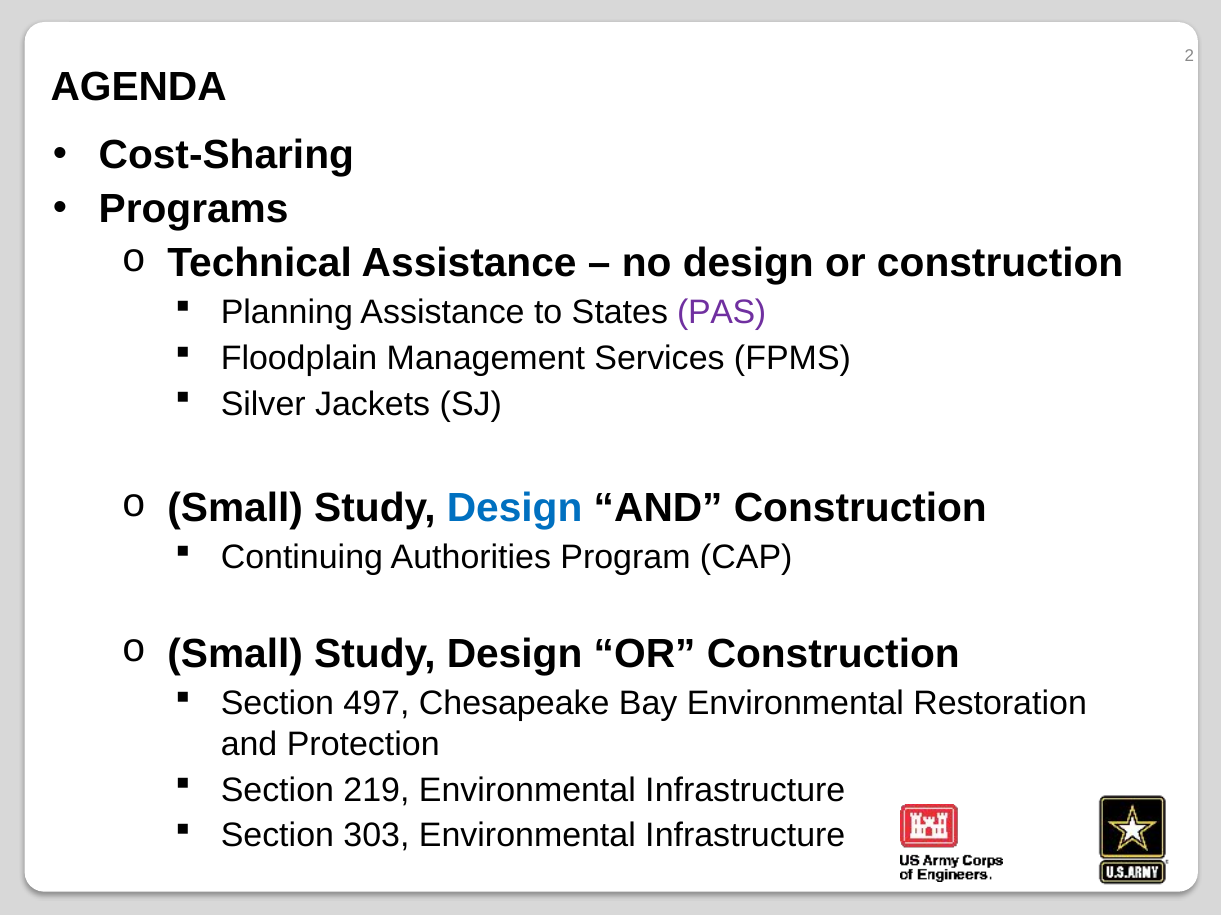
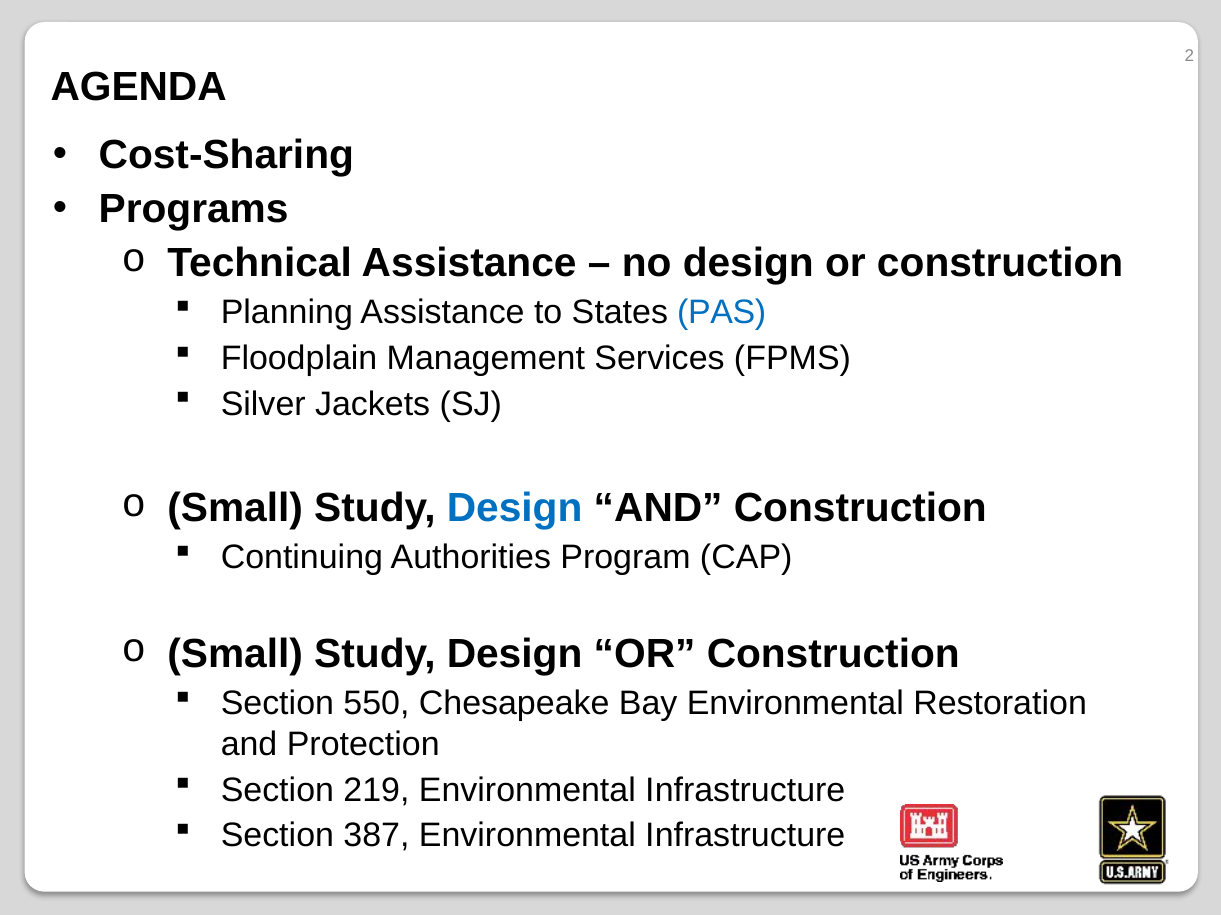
PAS colour: purple -> blue (722, 313)
497: 497 -> 550 (376, 704)
303: 303 -> 387 (376, 836)
